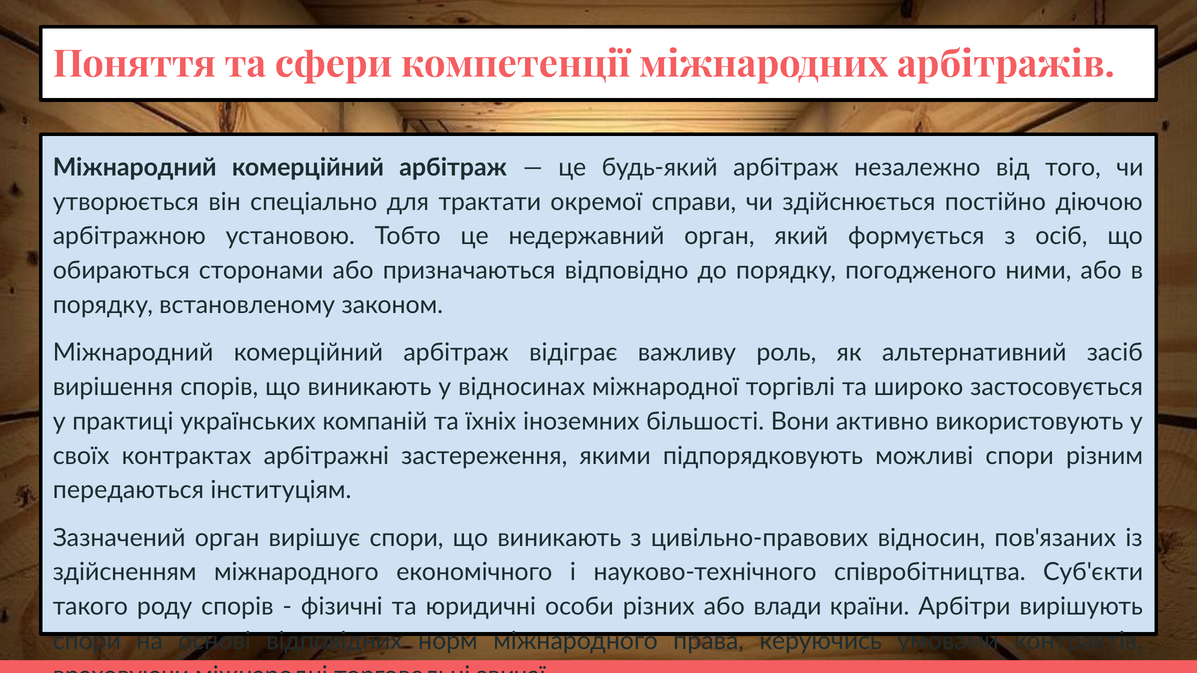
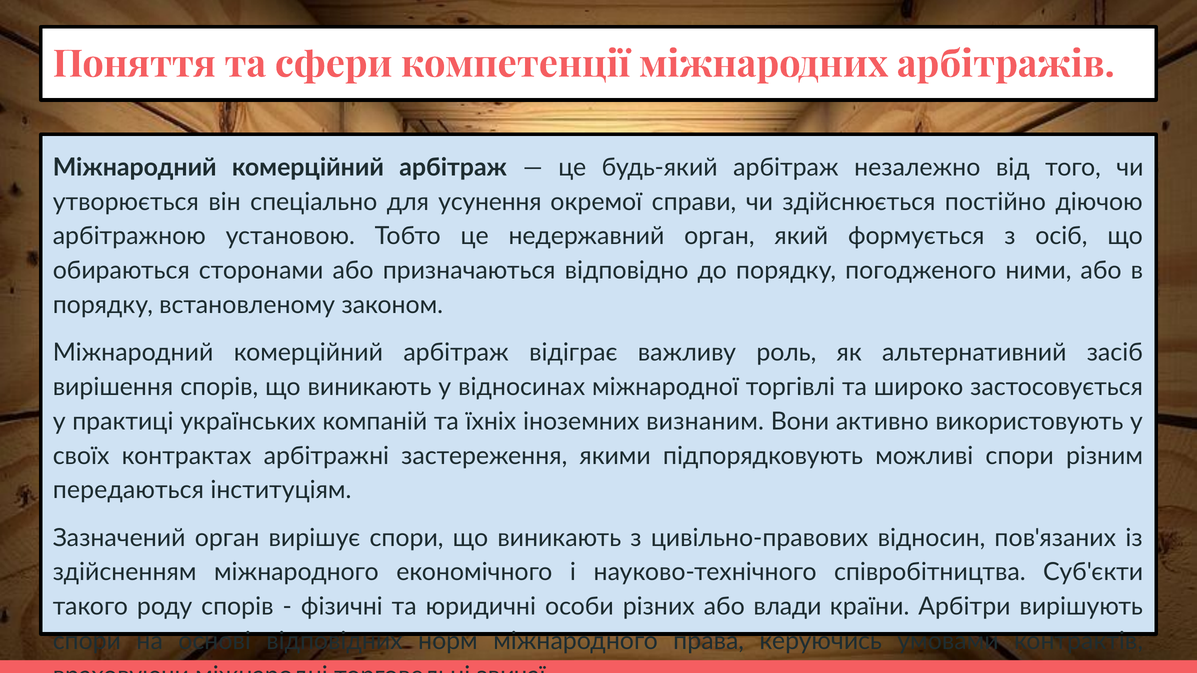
трактати: трактати -> усунення (490, 202)
більшості: більшості -> визнаним (705, 422)
